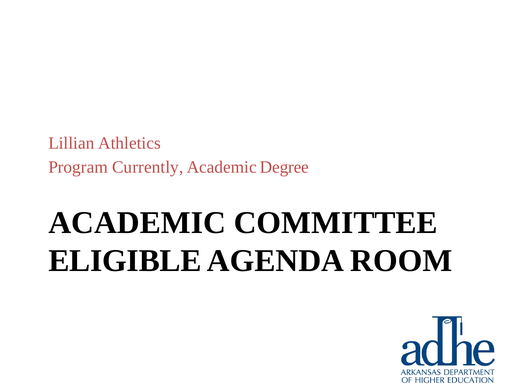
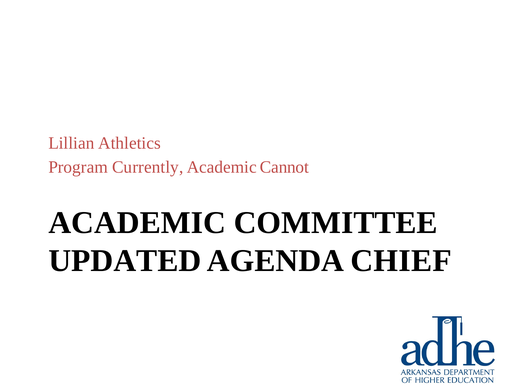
Degree: Degree -> Cannot (284, 167)
ELIGIBLE: ELIGIBLE -> UPDATED (125, 260)
ROOM: ROOM -> CHIEF (401, 260)
